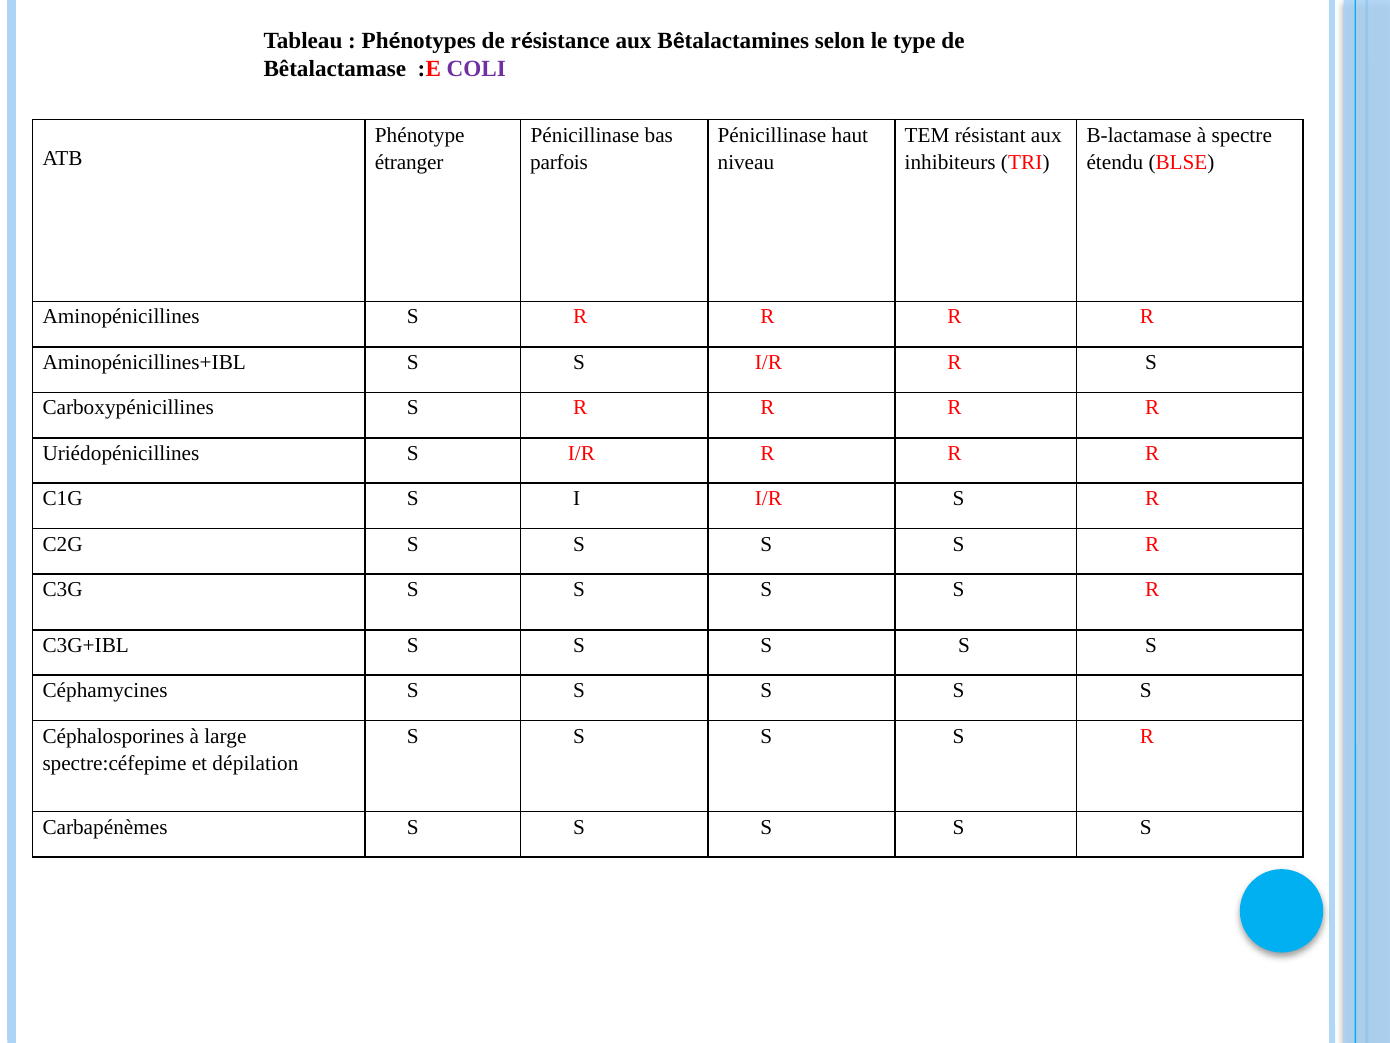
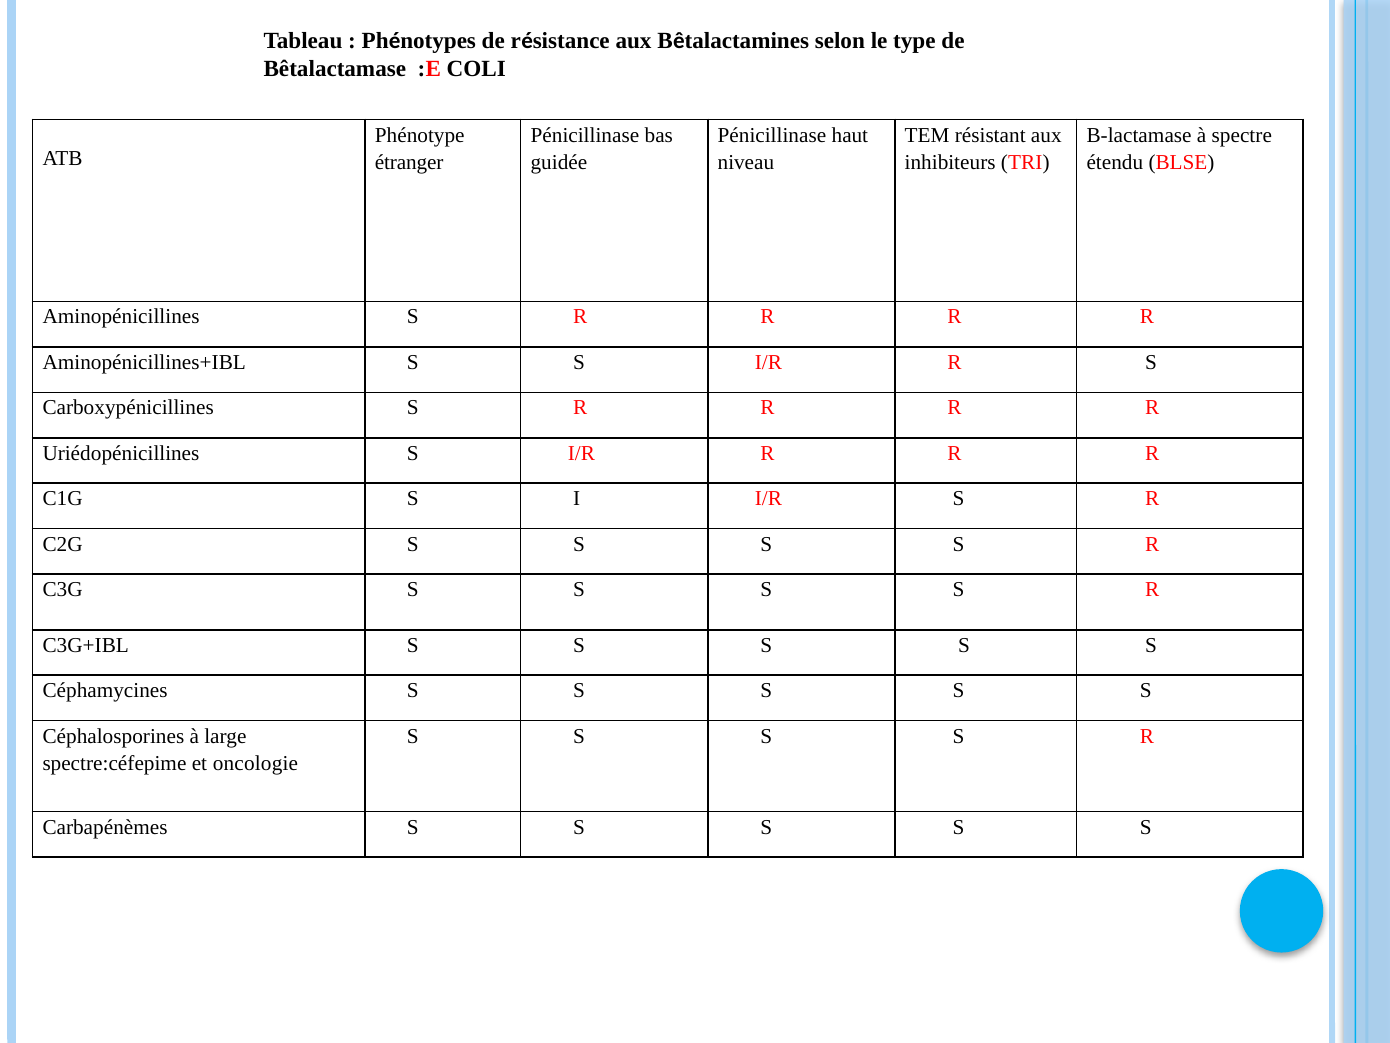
COLI colour: purple -> black (476, 69)
parfois: parfois -> guidée (559, 162)
dépilation: dépilation -> oncologie (255, 763)
